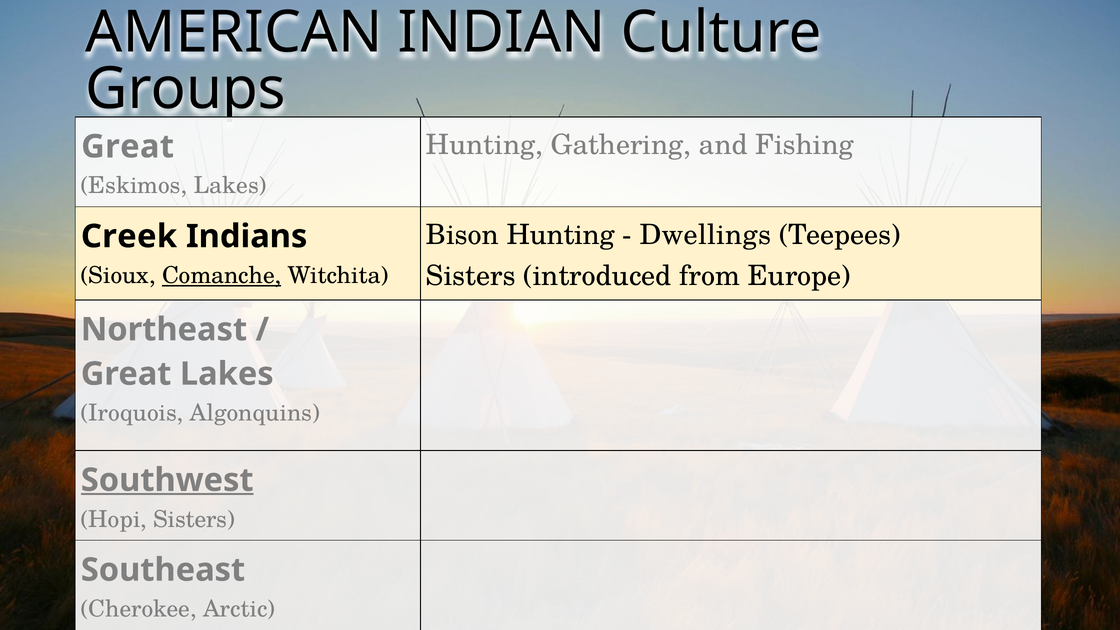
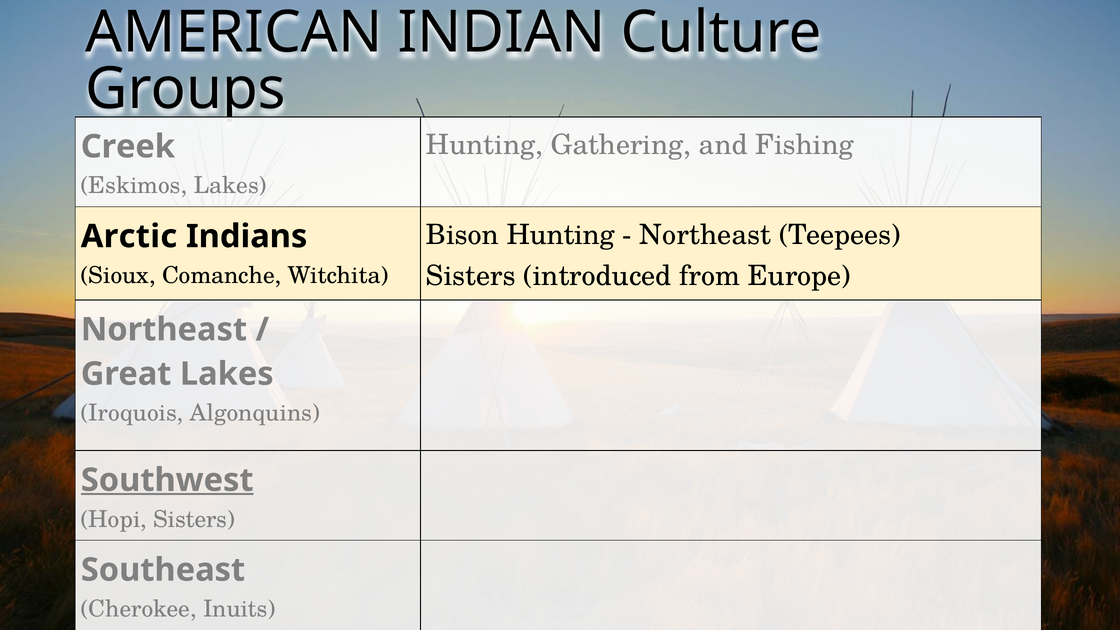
Great: Great -> Creek (128, 147)
Dwellings: Dwellings -> Northeast (705, 235)
Creek: Creek -> Arctic (129, 236)
Comanche underline: present -> none (222, 276)
Arctic: Arctic -> Inuits (239, 609)
